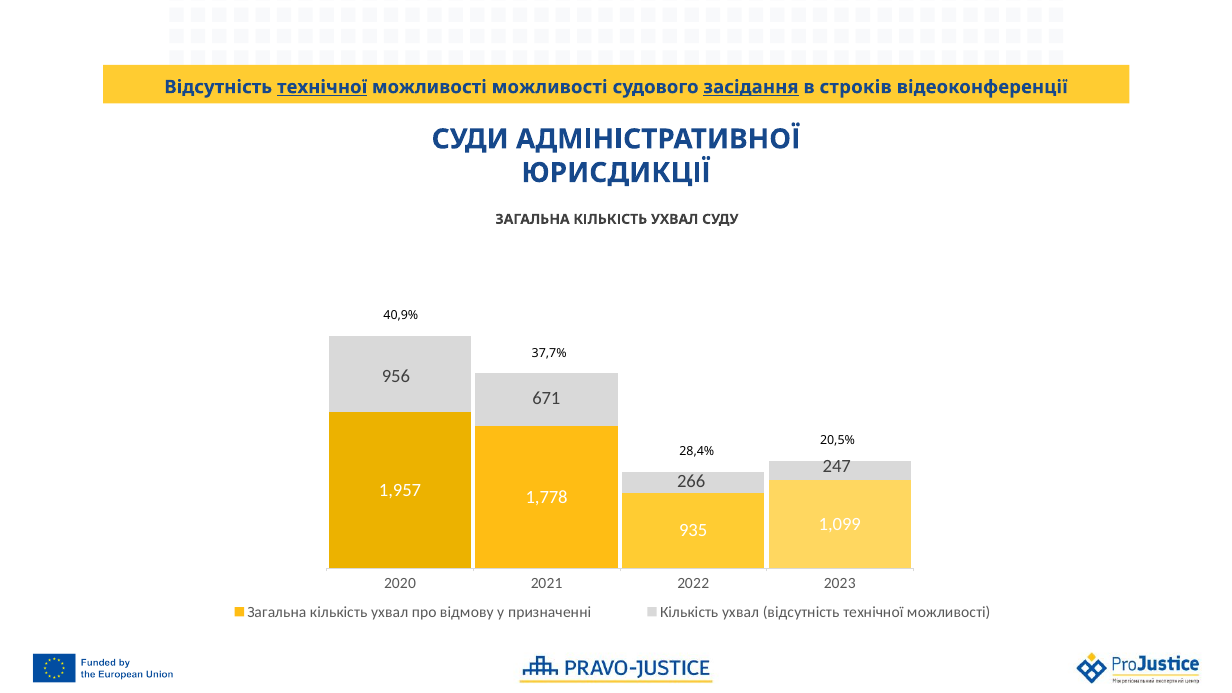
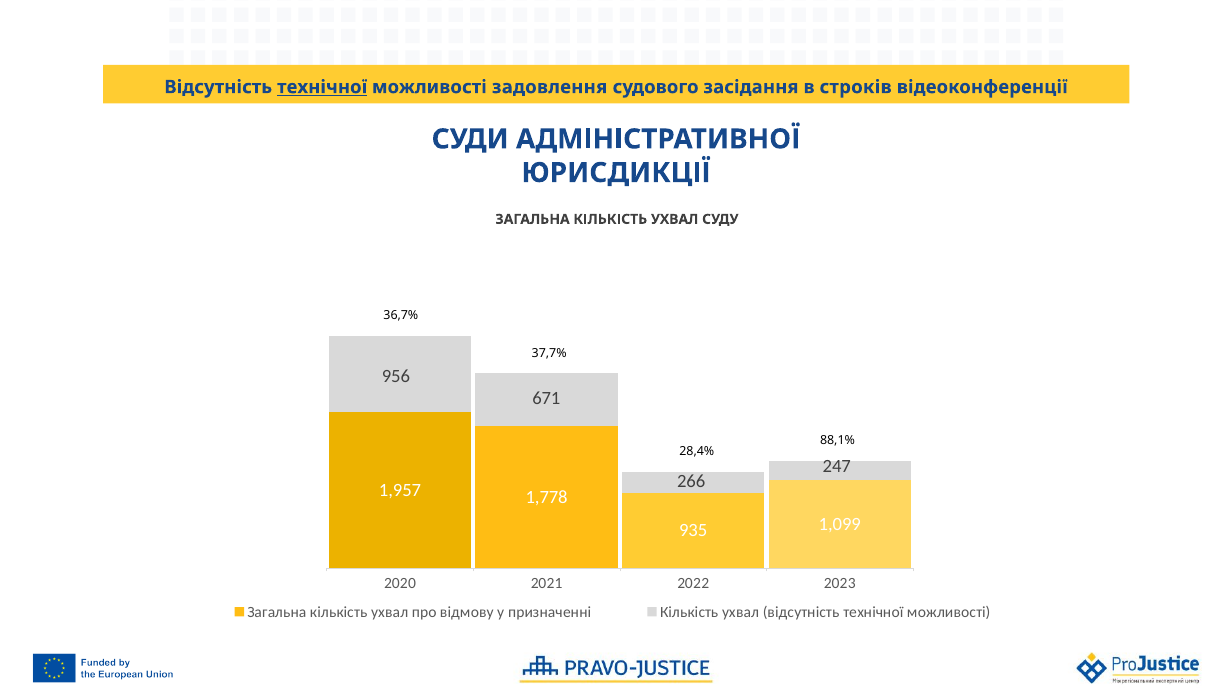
можливості можливості: можливості -> задовлення (550, 87)
засідання underline: present -> none (751, 87)
40,9%: 40,9% -> 36,7% (401, 316)
20,5%: 20,5% -> 88,1% (837, 441)
